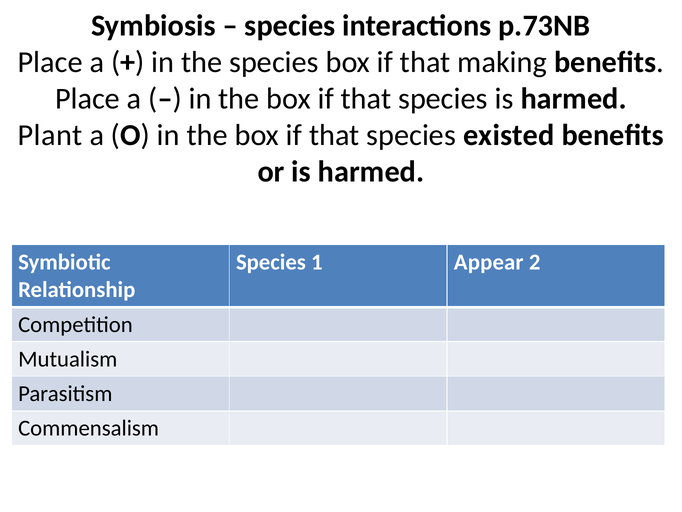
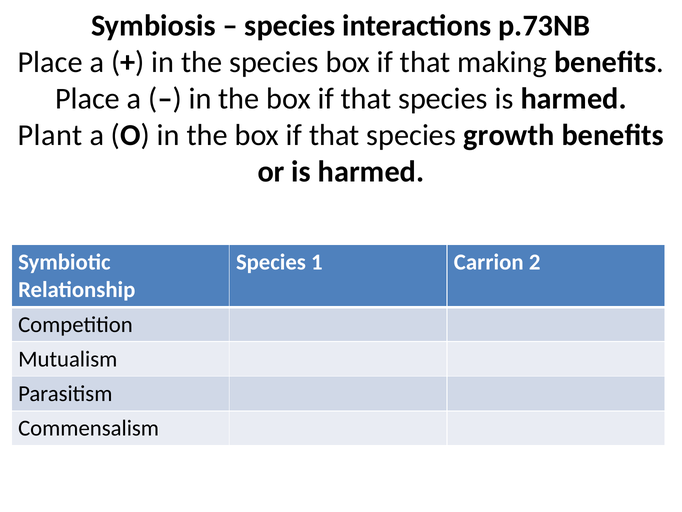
existed: existed -> growth (509, 135)
Appear: Appear -> Carrion (489, 262)
